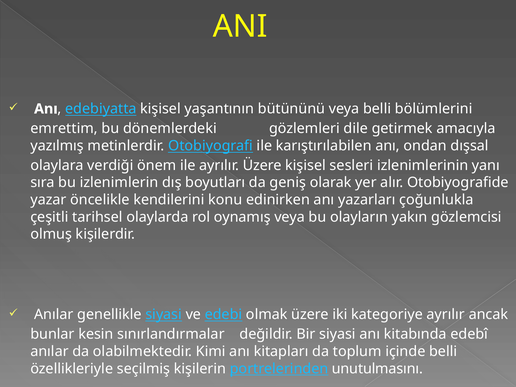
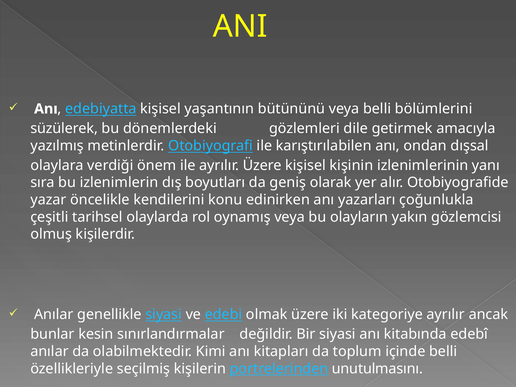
emrettim: emrettim -> süzülerek (64, 128)
sesleri: sesleri -> kişinin (351, 165)
